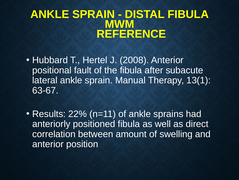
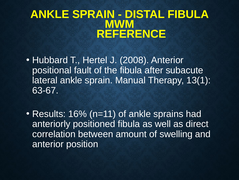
22%: 22% -> 16% (78, 113)
